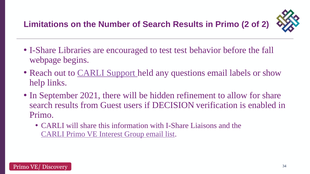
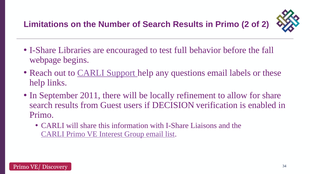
test test: test -> full (181, 50)
Support held: held -> help (145, 73)
show: show -> these (272, 73)
2021: 2021 -> 2011 (90, 96)
hidden: hidden -> locally (162, 96)
